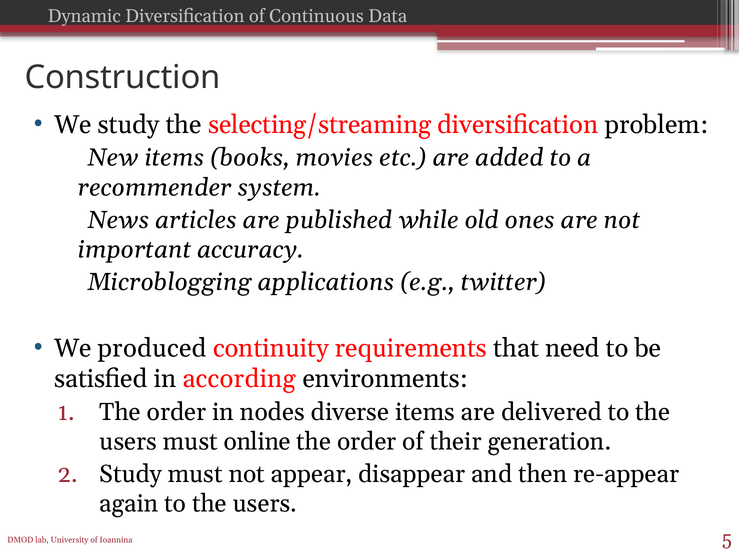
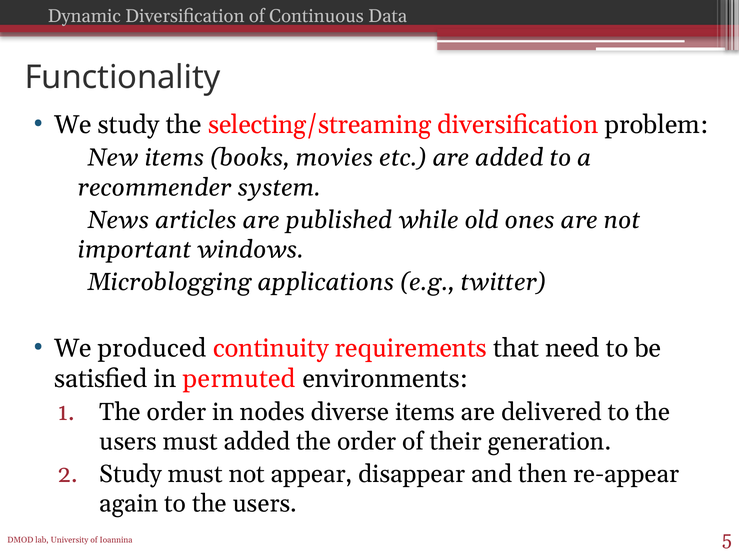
Construction: Construction -> Functionality (123, 78)
accuracy: accuracy -> windows (251, 250)
according: according -> permuted (239, 379)
must online: online -> added (257, 442)
